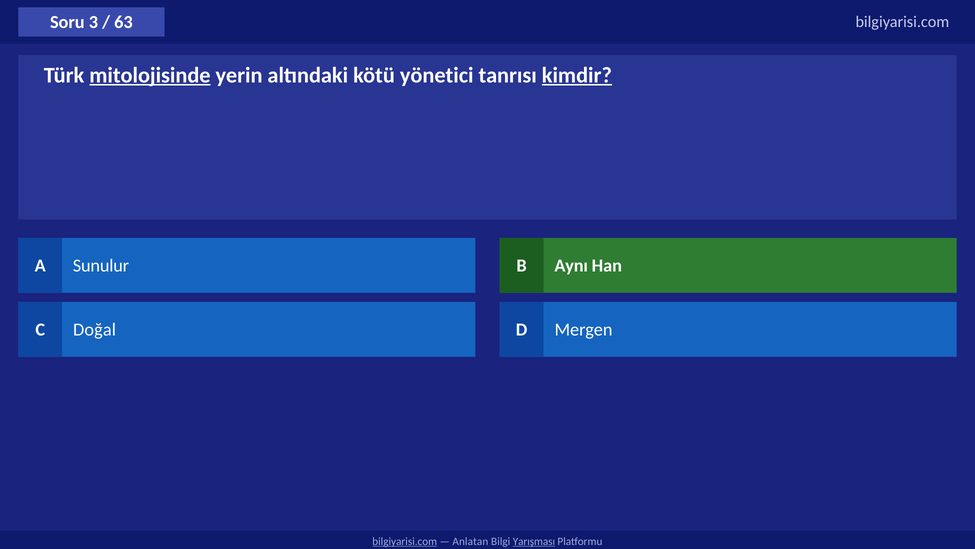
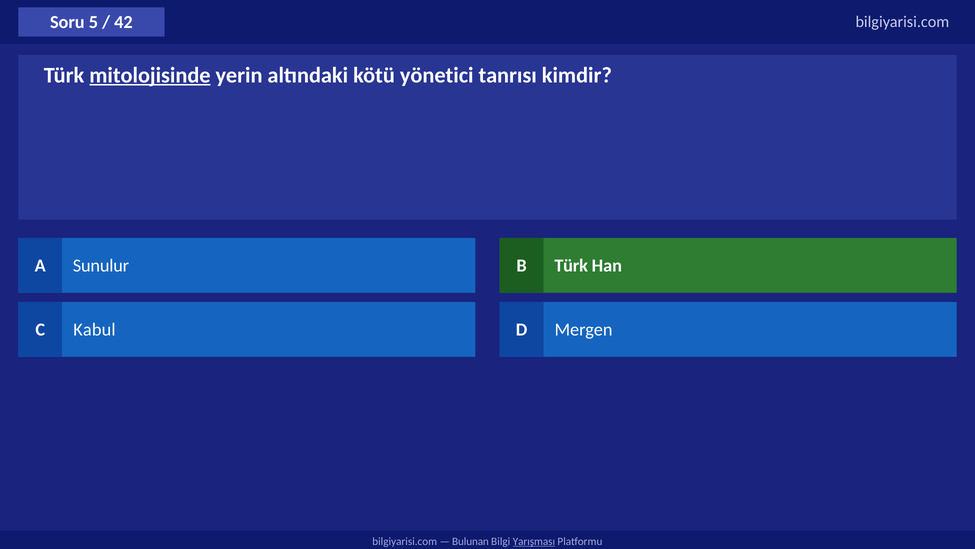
3: 3 -> 5 (93, 22)
63: 63 -> 42 (123, 22)
kimdir underline: present -> none (577, 75)
B Aynı: Aynı -> Türk (571, 265)
Doğal: Doğal -> Kabul (95, 329)
bilgiyarisi.com underline: present -> none (405, 541)
Anlatan: Anlatan -> Bulunan (470, 541)
